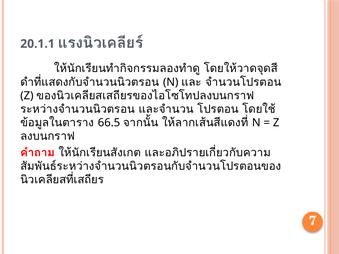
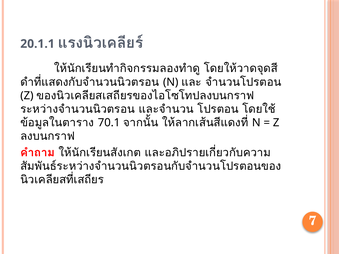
66.5: 66.5 -> 70.1 (109, 123)
